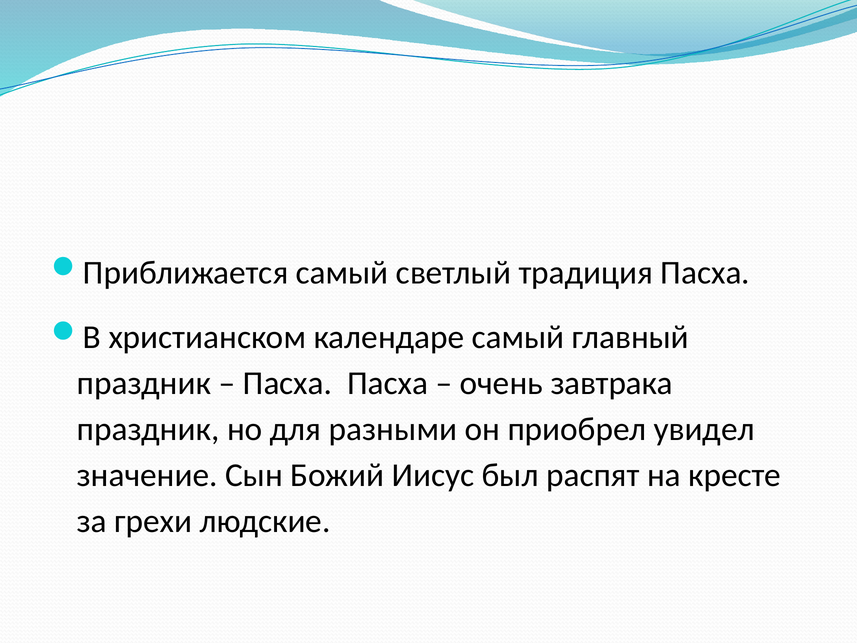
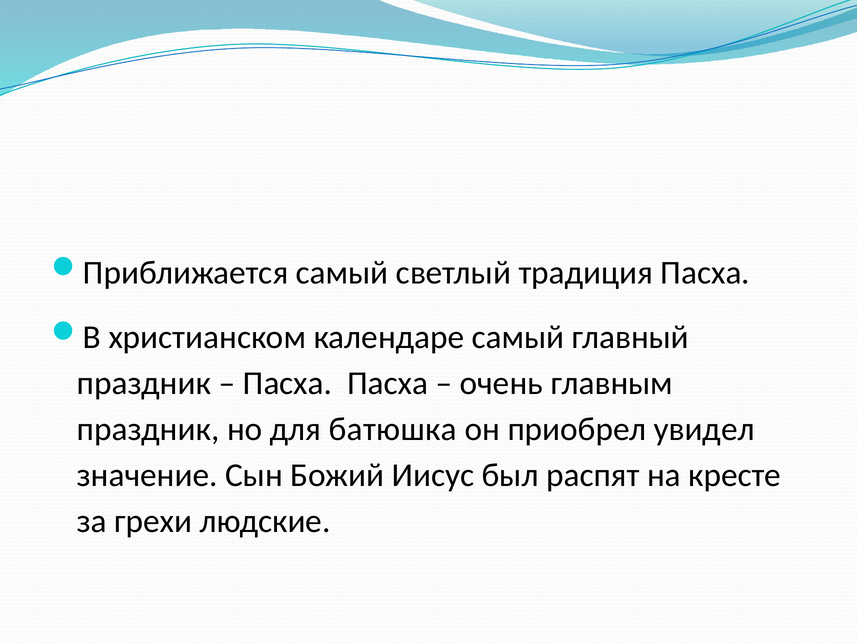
завтрака: завтрака -> главным (612, 383)
разными: разными -> батюшка (393, 429)
